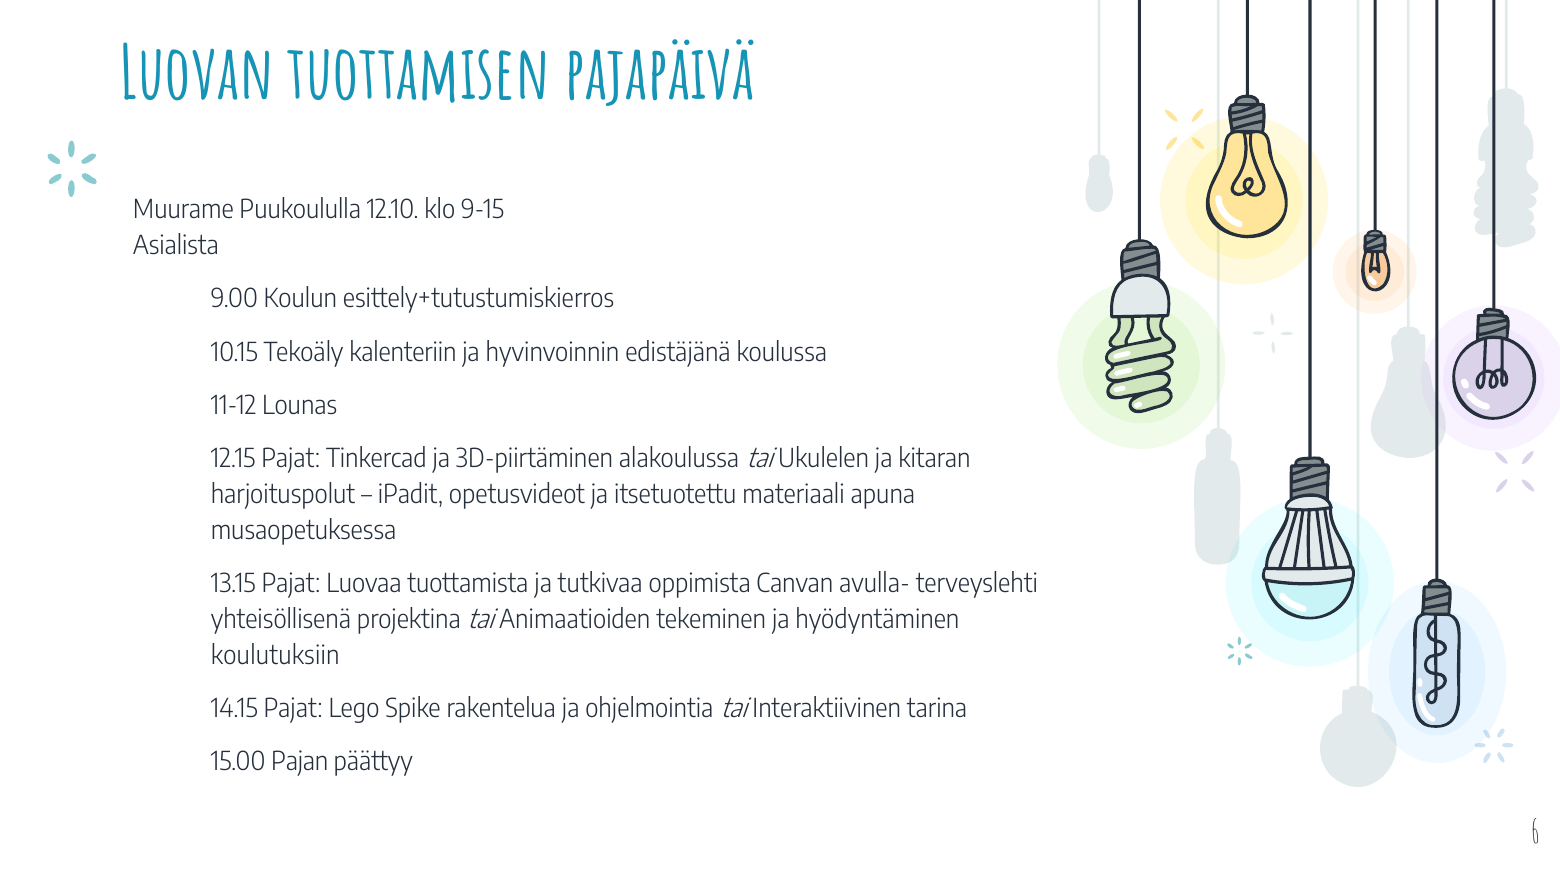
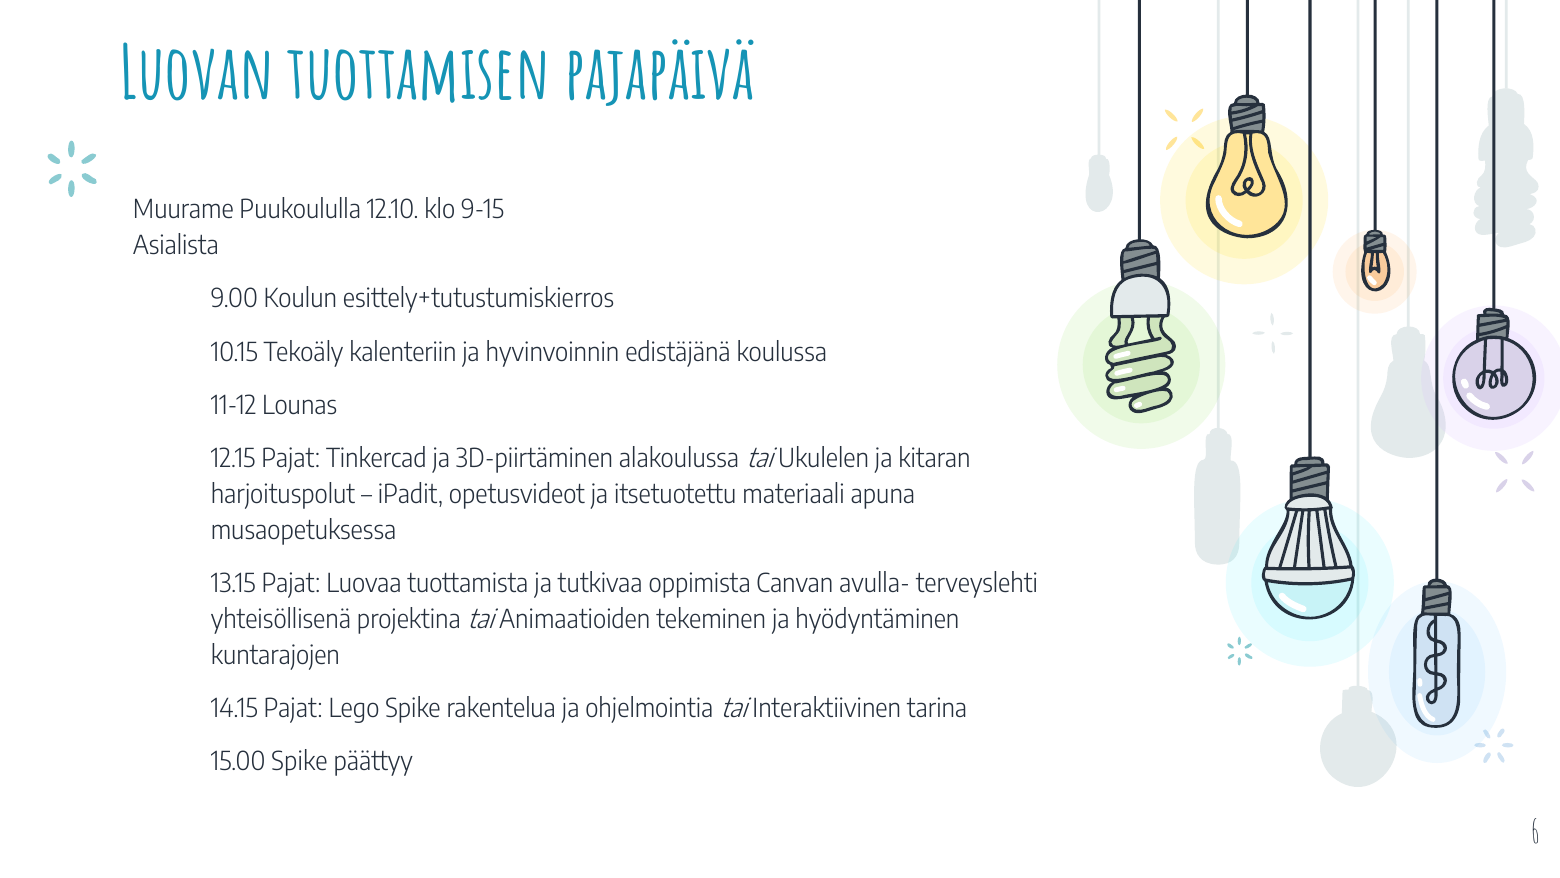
koulutuksiin: koulutuksiin -> kuntarajojen (275, 655)
15.00 Pajan: Pajan -> Spike (300, 762)
